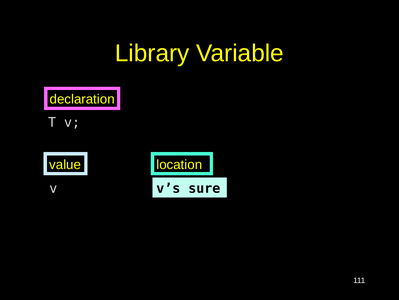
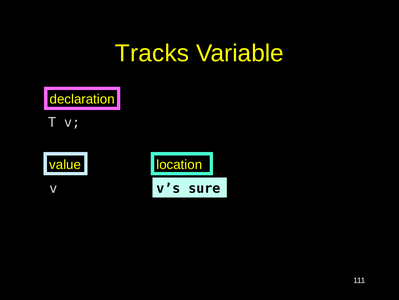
Library: Library -> Tracks (152, 53)
